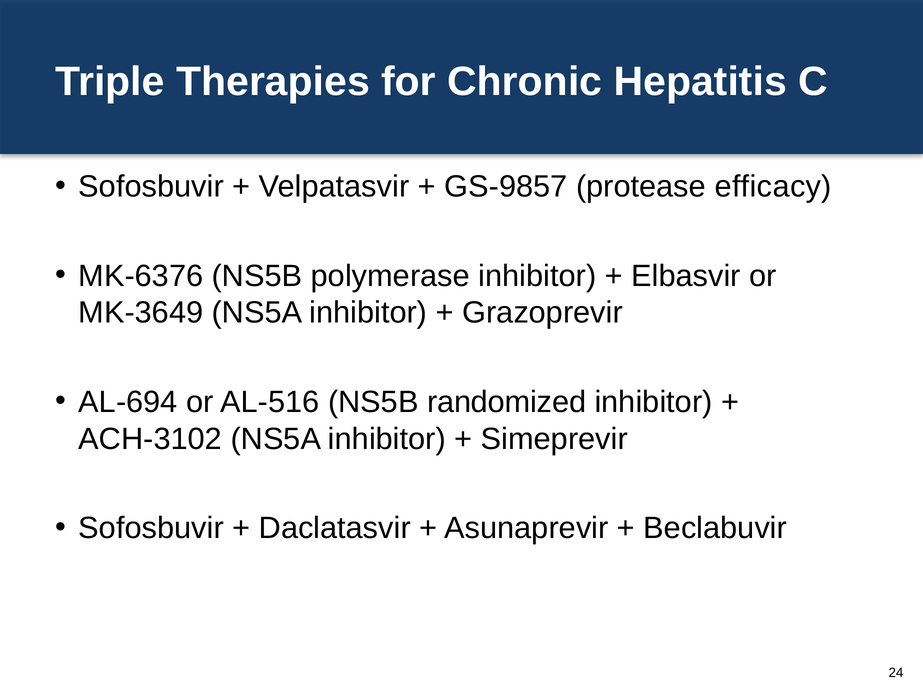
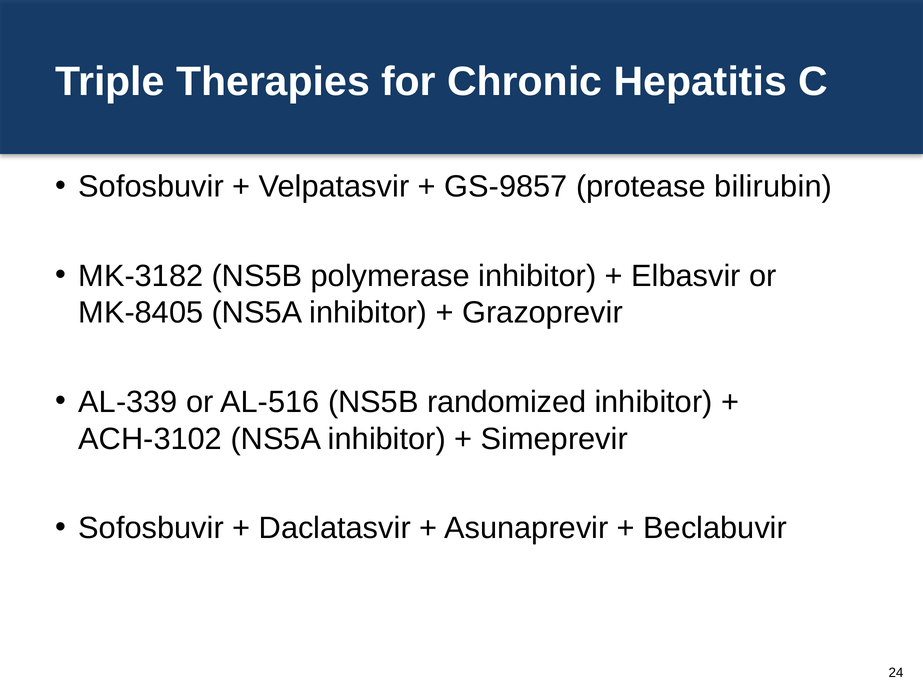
efficacy: efficacy -> bilirubin (773, 187)
MK-6376: MK-6376 -> MK-3182 (141, 276)
MK-3649: MK-3649 -> MK-8405 (141, 313)
AL-694: AL-694 -> AL-339 (128, 402)
